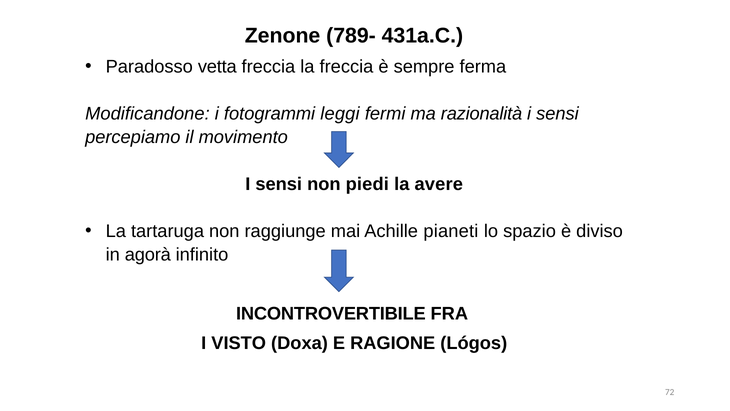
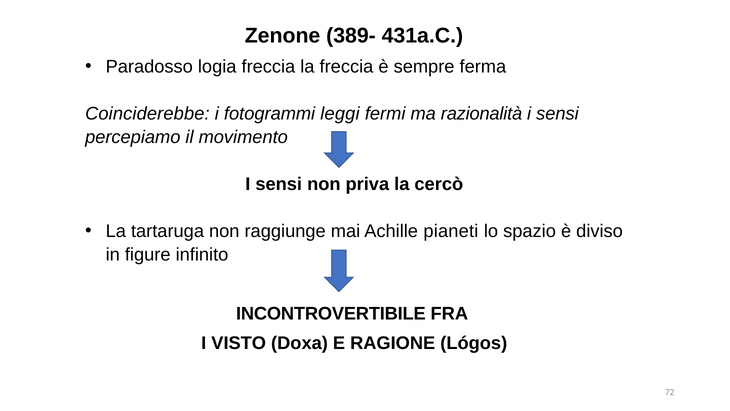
789-: 789- -> 389- (351, 36)
vetta: vetta -> logia (217, 67)
Modificandone: Modificandone -> Coinciderebbe (147, 114)
piedi: piedi -> priva (367, 184)
avere: avere -> cercò (439, 184)
agorà: agorà -> figure (148, 254)
